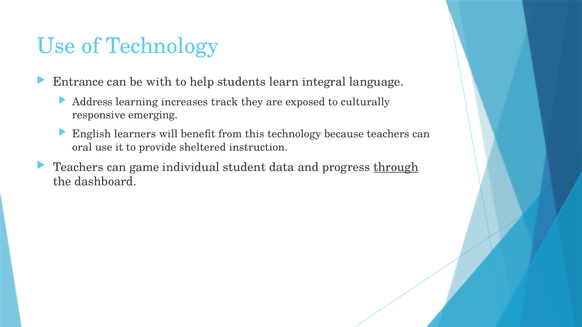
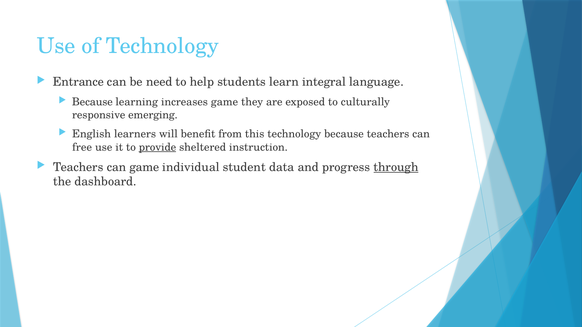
with: with -> need (159, 82)
Address: Address -> Because (92, 102)
increases track: track -> game (224, 102)
oral: oral -> free (82, 147)
provide underline: none -> present (157, 147)
